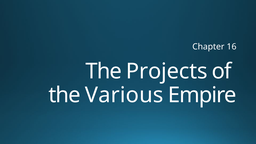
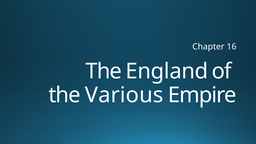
Projects: Projects -> England (167, 71)
